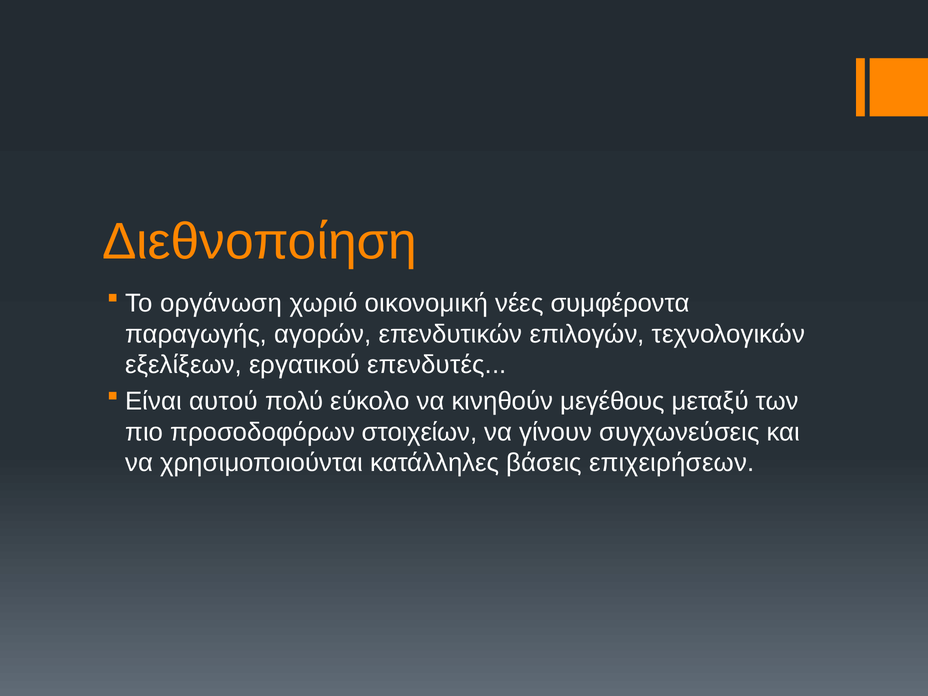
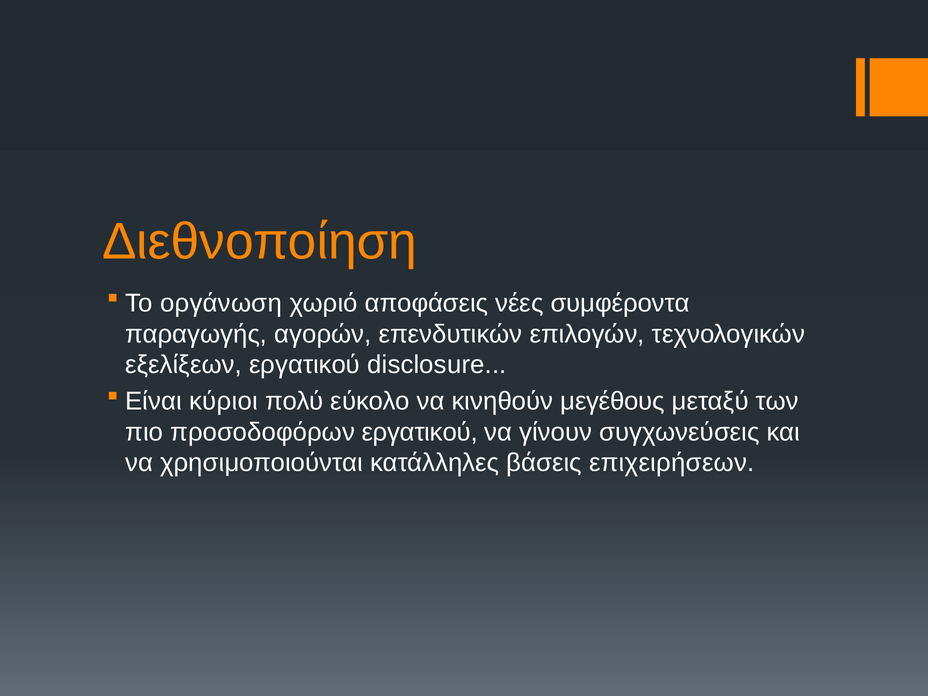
οικονομική: οικονομική -> αποφάσεις (426, 303)
επενδυτές: επενδυτές -> disclosure (437, 365)
αυτού: αυτού -> κύριοι (224, 401)
προσοδοφόρων στοιχείων: στοιχείων -> εργατικού (420, 432)
